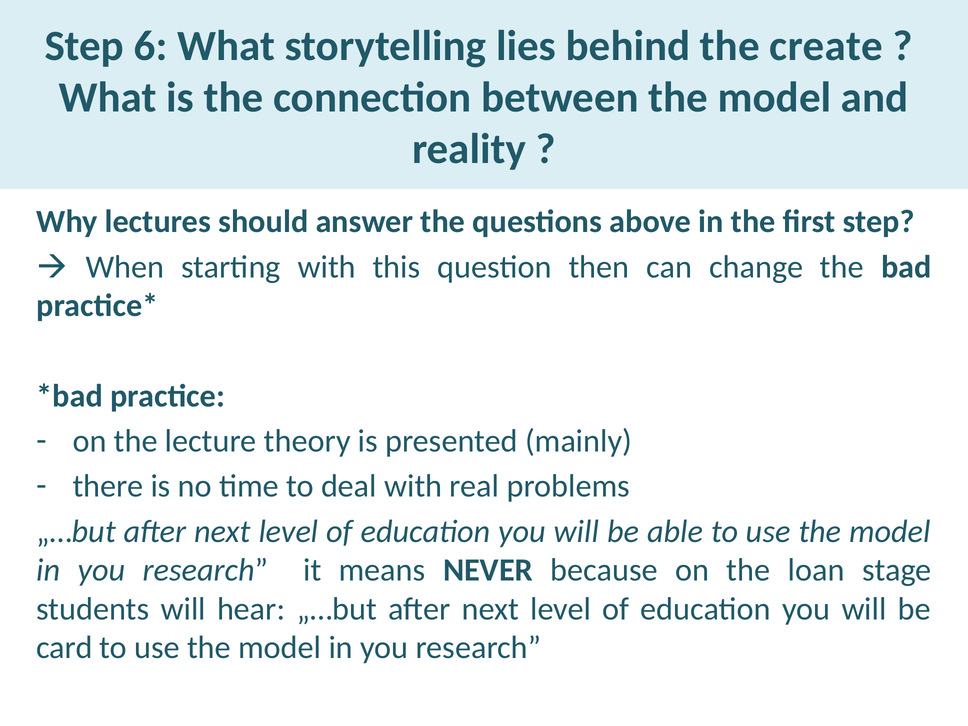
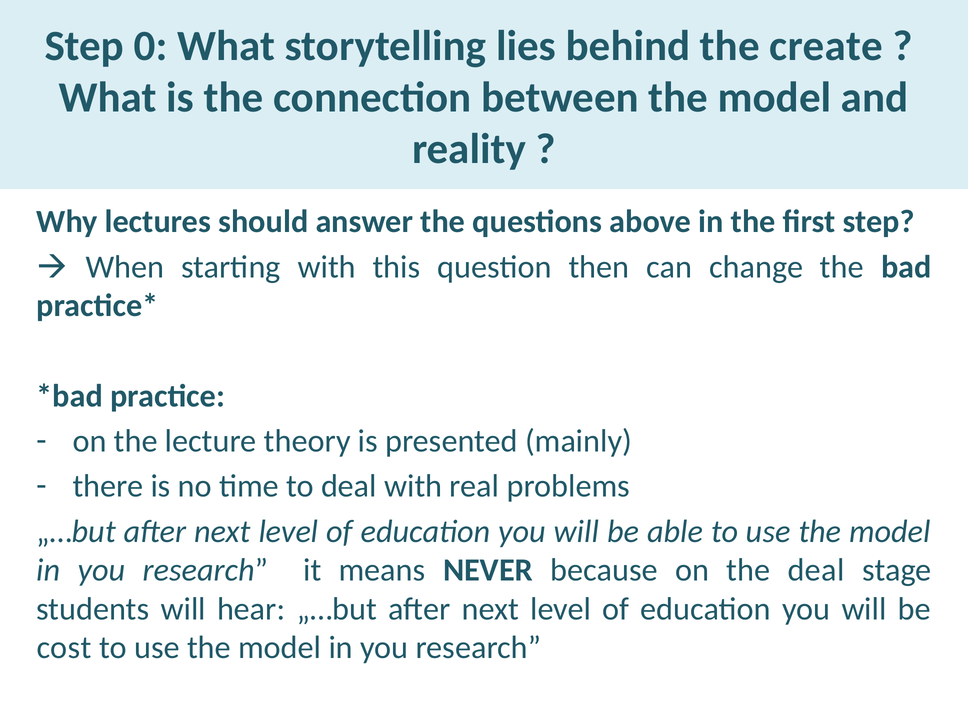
6: 6 -> 0 (151, 46)
the loan: loan -> deal (816, 570)
card: card -> cost (64, 648)
